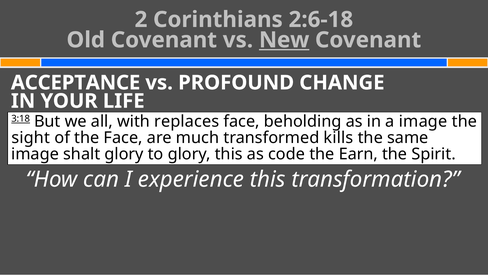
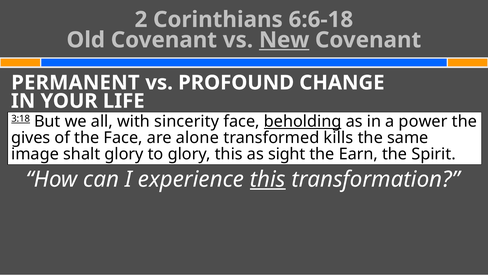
2:6-18: 2:6-18 -> 6:6-18 (321, 20)
ACCEPTANCE: ACCEPTANCE -> PERMANENT (75, 83)
replaces: replaces -> sincerity (187, 121)
beholding underline: none -> present (303, 121)
a image: image -> power (423, 121)
sight: sight -> gives (31, 138)
much: much -> alone (197, 138)
code: code -> sight (287, 154)
this underline: none -> present (268, 179)
